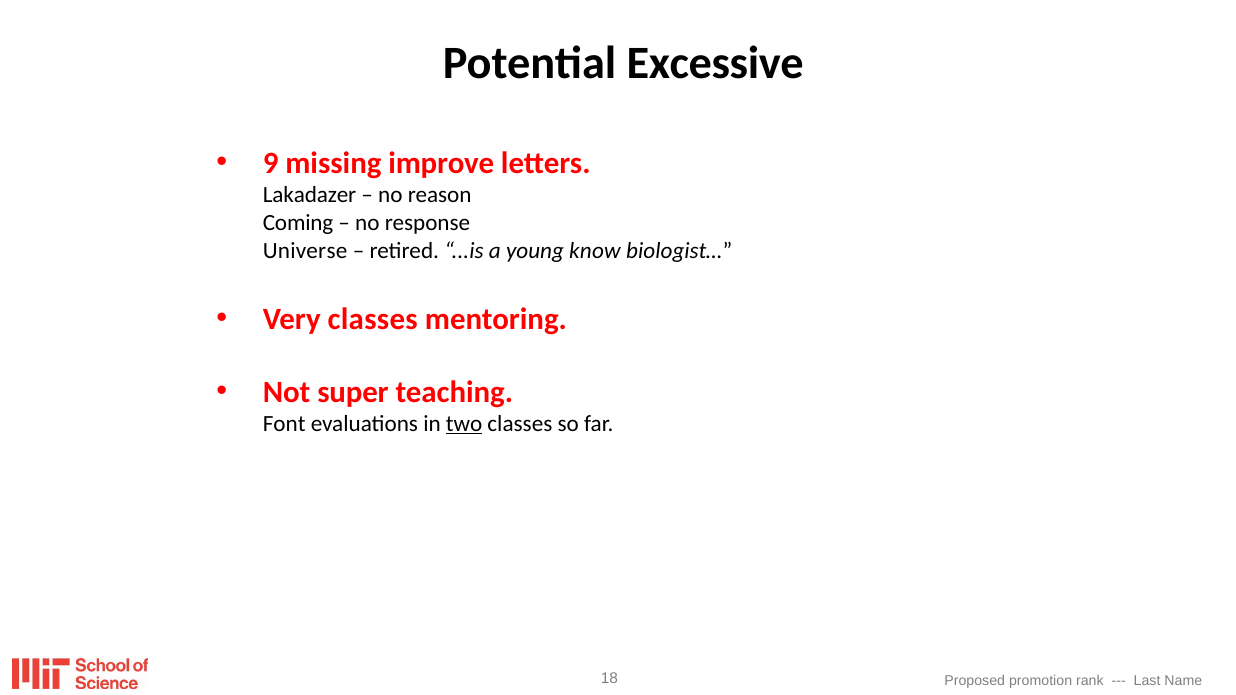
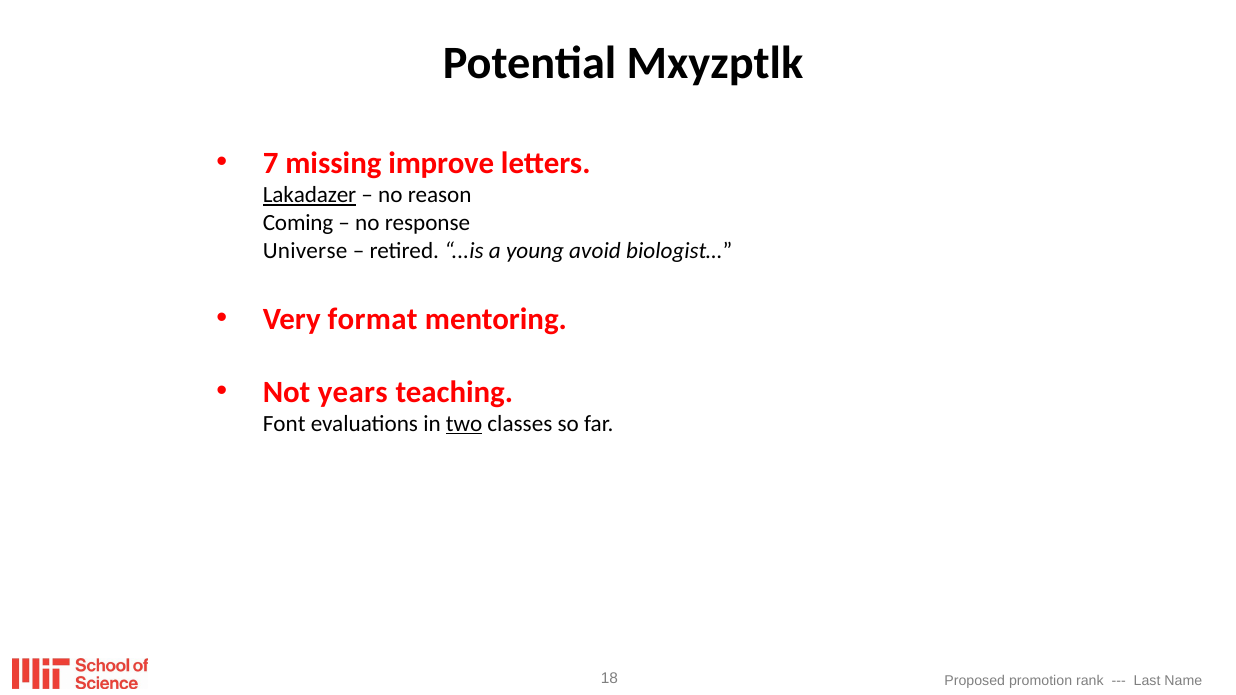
Excessive: Excessive -> Mxyzptlk (715, 63)
9: 9 -> 7 (271, 163)
Lakadazer underline: none -> present (310, 195)
know: know -> avoid (595, 251)
Very classes: classes -> format (373, 319)
super: super -> years (353, 392)
